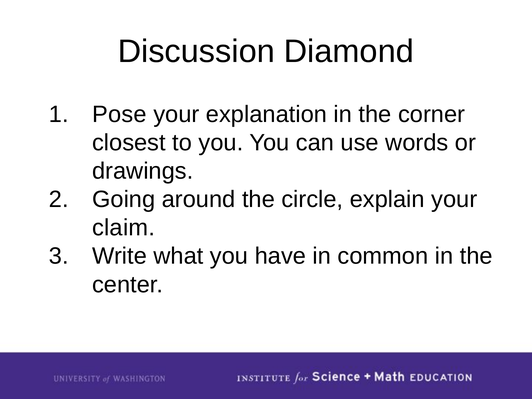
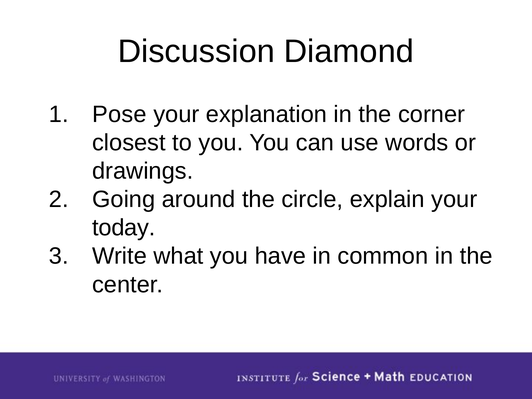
claim: claim -> today (124, 228)
